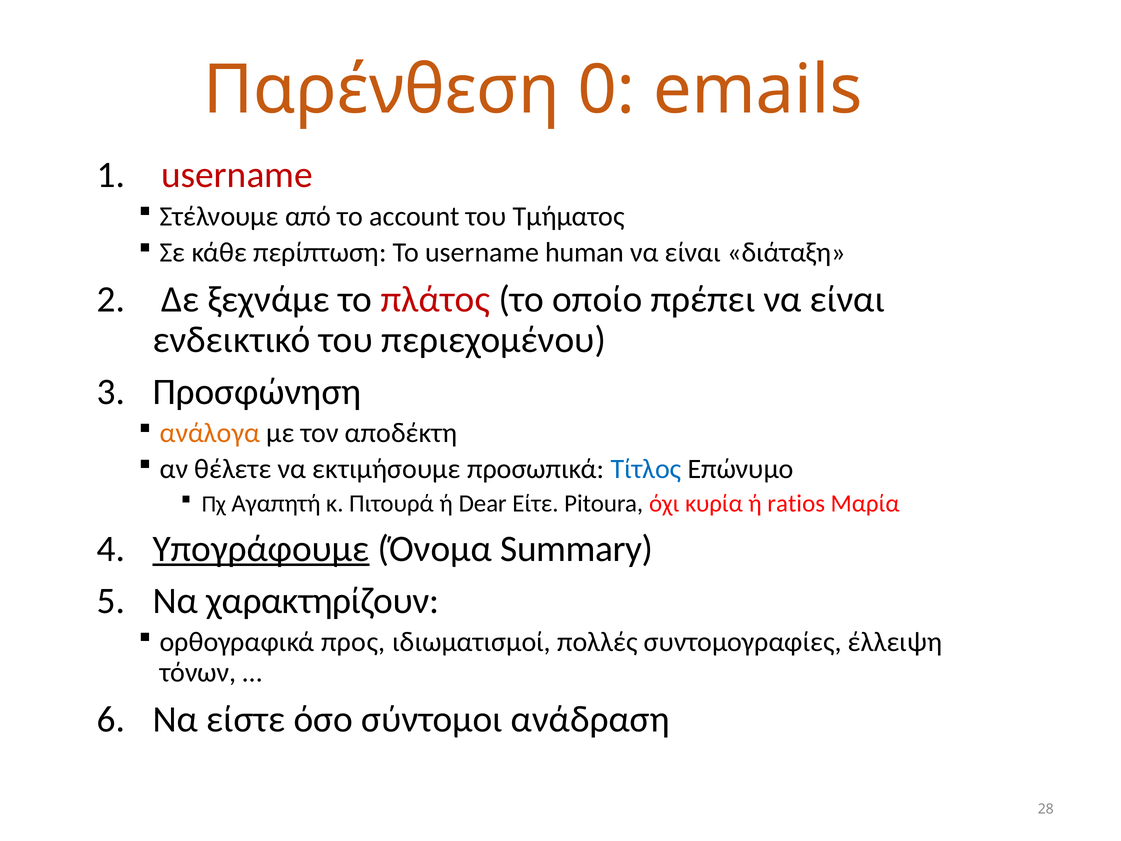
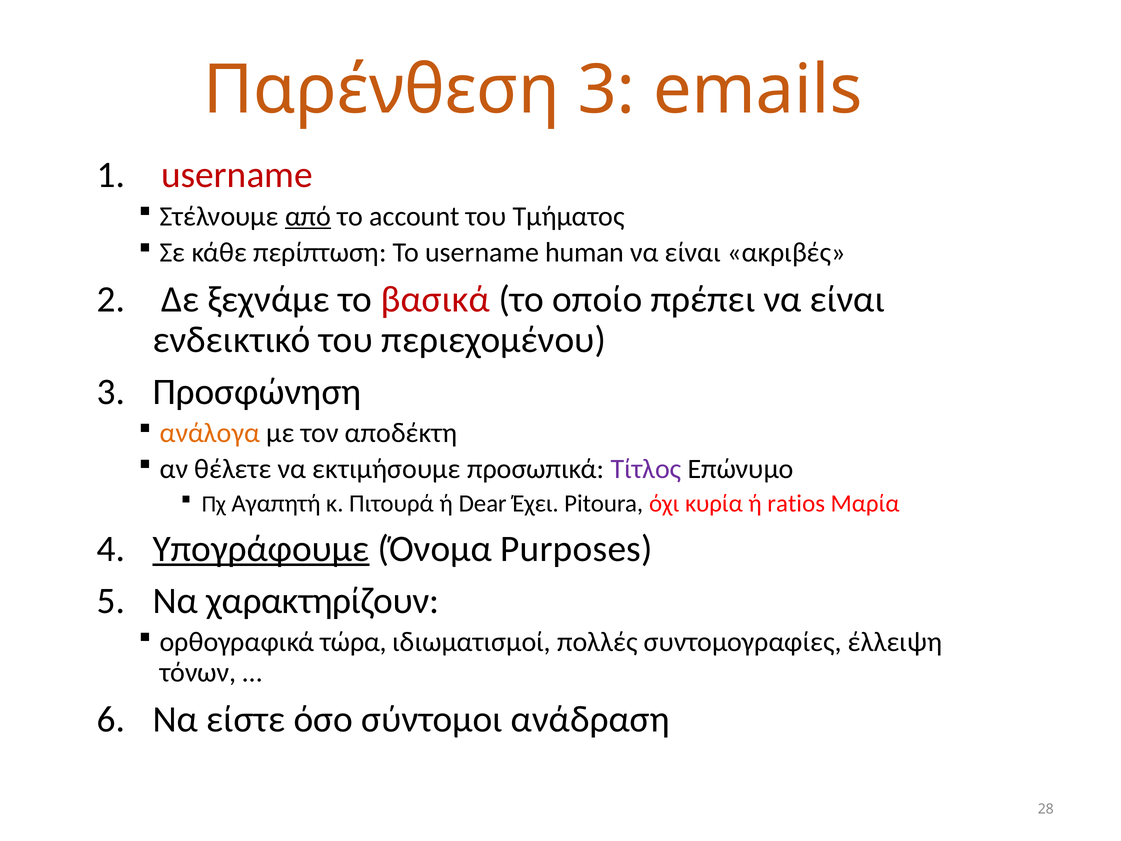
Παρένθεση 0: 0 -> 3 (606, 90)
από underline: none -> present (308, 216)
διάταξη: διάταξη -> ακριβές (786, 252)
πλάτος: πλάτος -> βασικά (435, 299)
Τίτλος colour: blue -> purple (646, 469)
Είτε: Είτε -> Έχει (536, 503)
Summary: Summary -> Purposes (576, 549)
προς: προς -> τώρα (354, 642)
